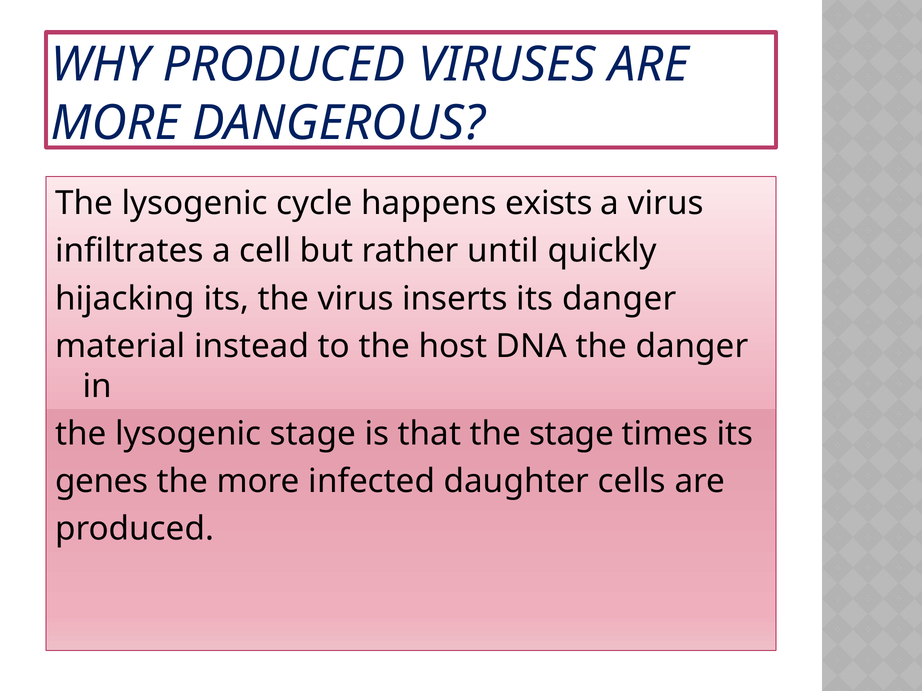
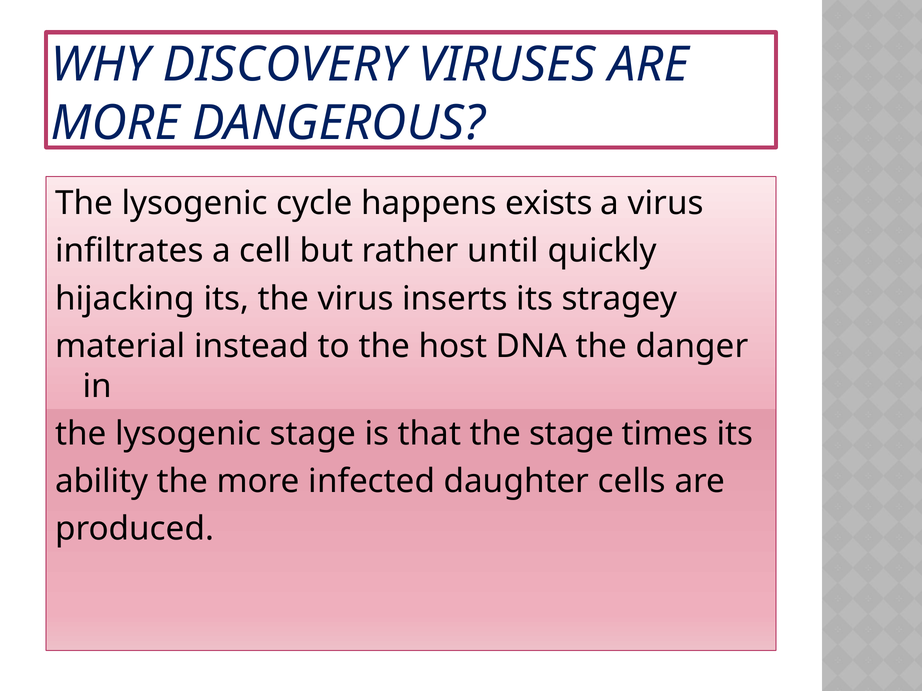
WHY PRODUCED: PRODUCED -> DISCOVERY (284, 65)
its danger: danger -> stragey (619, 299)
genes: genes -> ability (102, 482)
